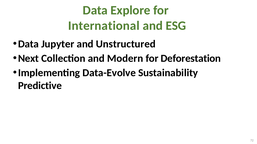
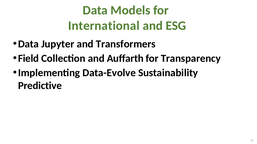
Explore: Explore -> Models (130, 10)
Unstructured: Unstructured -> Transformers (126, 44)
Next: Next -> Field (28, 59)
Modern: Modern -> Auffarth (125, 59)
Deforestation: Deforestation -> Transparency (191, 59)
